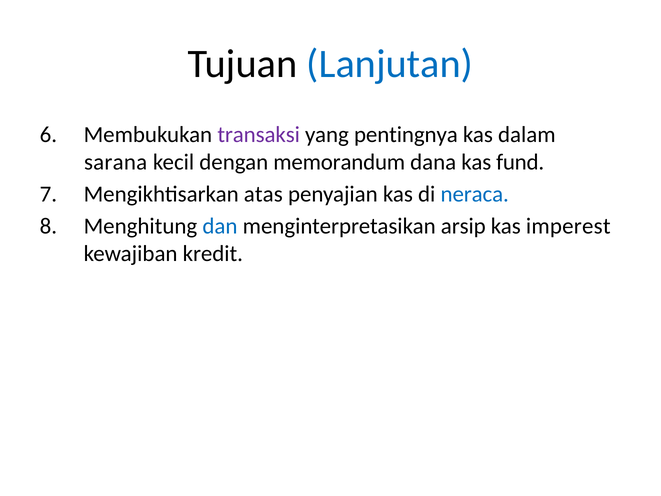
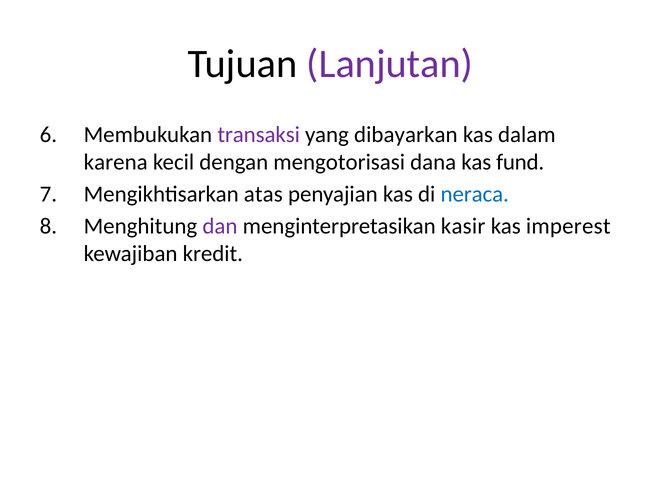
Lanjutan colour: blue -> purple (390, 64)
pentingnya: pentingnya -> dibayarkan (406, 134)
sarana: sarana -> karena (116, 162)
memorandum: memorandum -> mengotorisasi (339, 162)
dan colour: blue -> purple (220, 226)
arsip: arsip -> kasir (463, 226)
